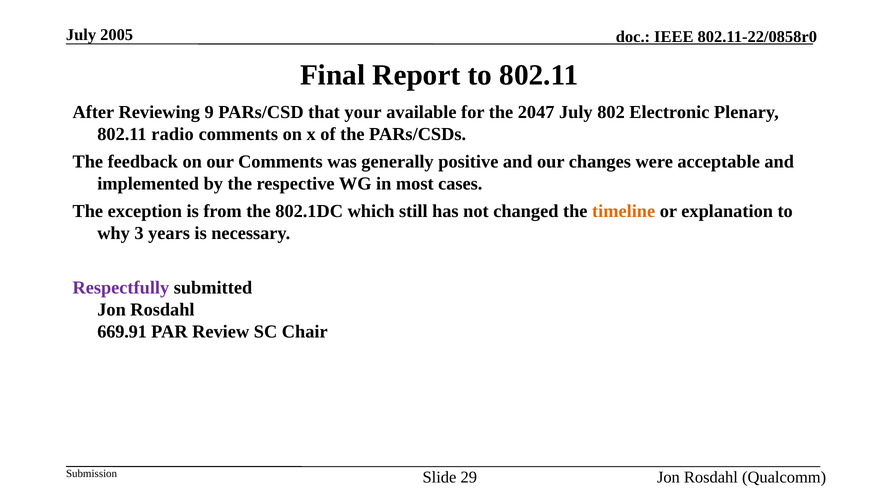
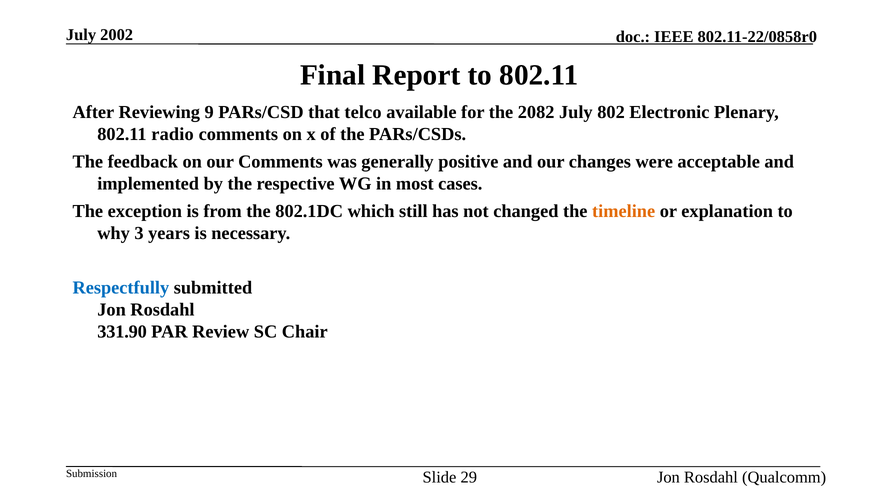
2005: 2005 -> 2002 (117, 35)
your: your -> telco (363, 112)
2047: 2047 -> 2082 (536, 112)
Respectfully colour: purple -> blue (121, 288)
669.91: 669.91 -> 331.90 (122, 332)
